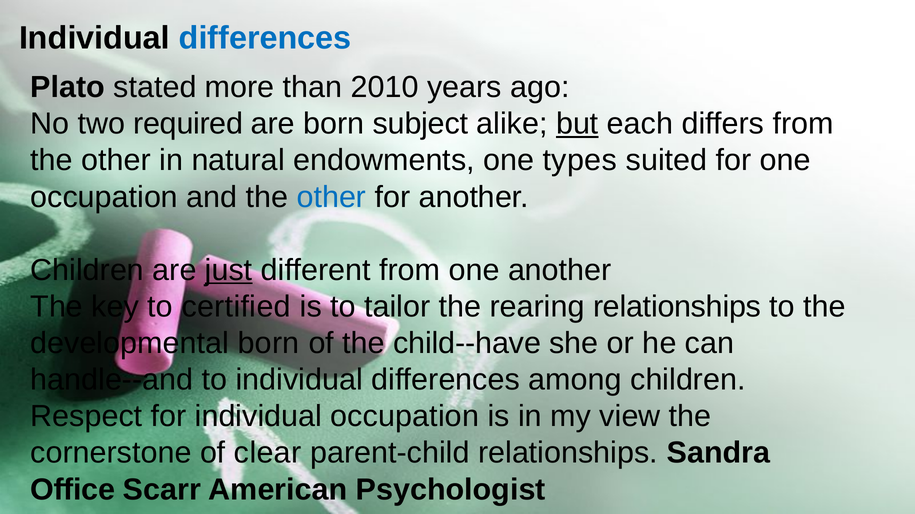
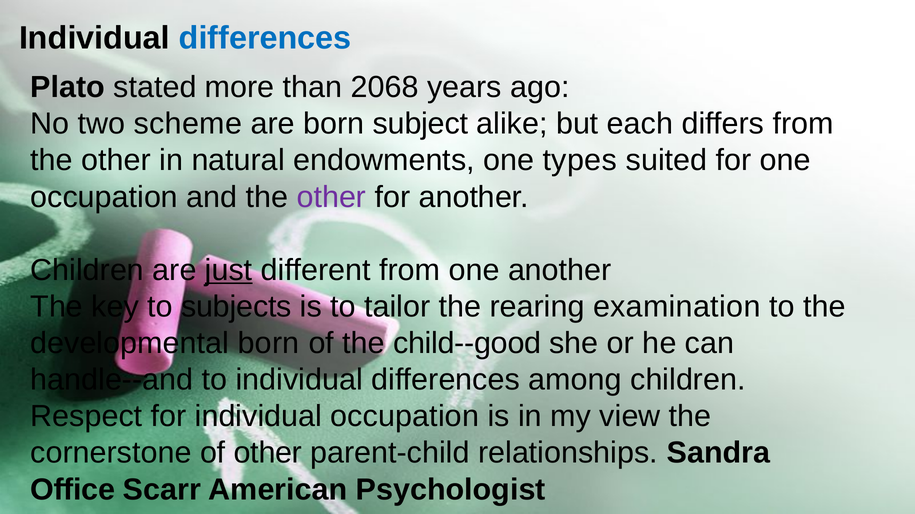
2010: 2010 -> 2068 (385, 87)
required: required -> scheme (188, 124)
but underline: present -> none (577, 124)
other colour: blue -> purple (331, 197)
certified: certified -> subjects (236, 307)
rearing relationships: relationships -> examination (677, 307)
child--have: child--have -> child--good (467, 344)
of clear: clear -> other (268, 454)
